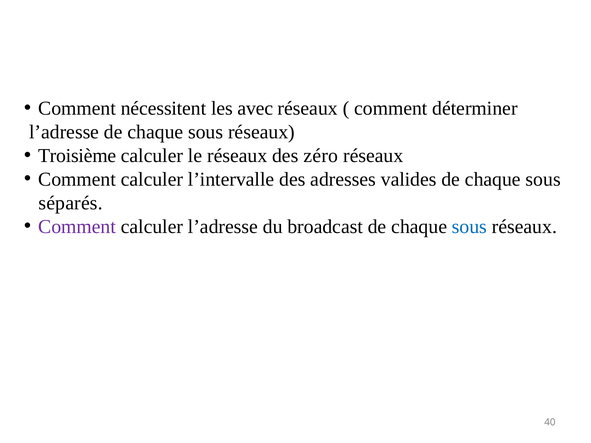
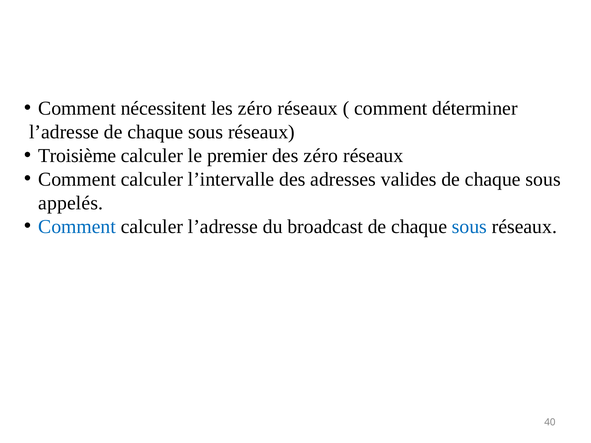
les avec: avec -> zéro (255, 108)
le réseaux: réseaux -> premier (237, 156)
séparés: séparés -> appelés (71, 203)
Comment colour: purple -> blue (77, 227)
